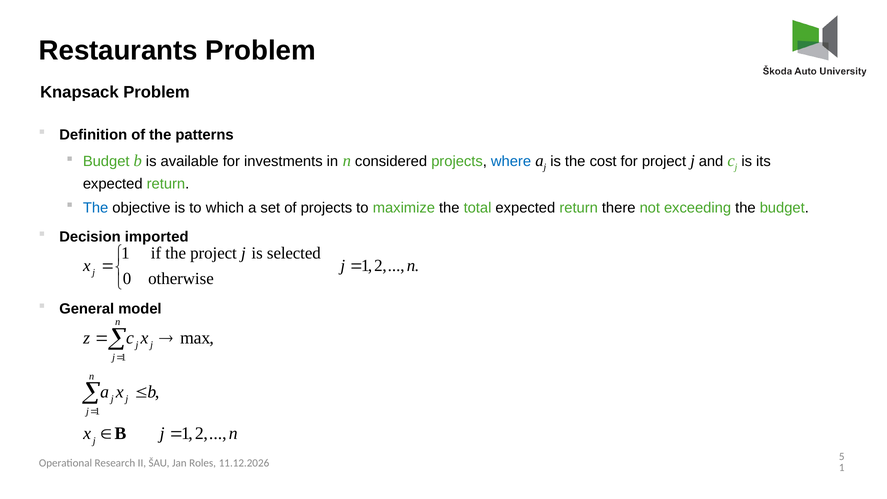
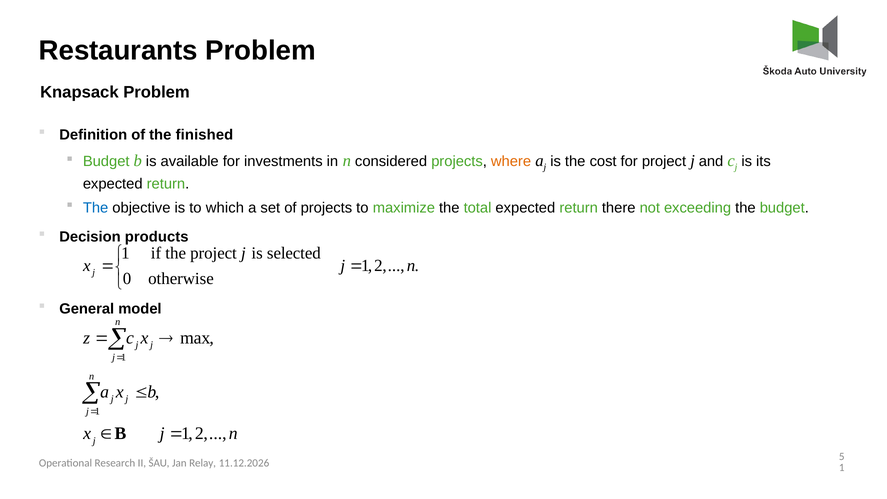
patterns: patterns -> finished (204, 135)
where colour: blue -> orange (511, 161)
imported: imported -> products (157, 237)
Roles: Roles -> Relay (203, 463)
